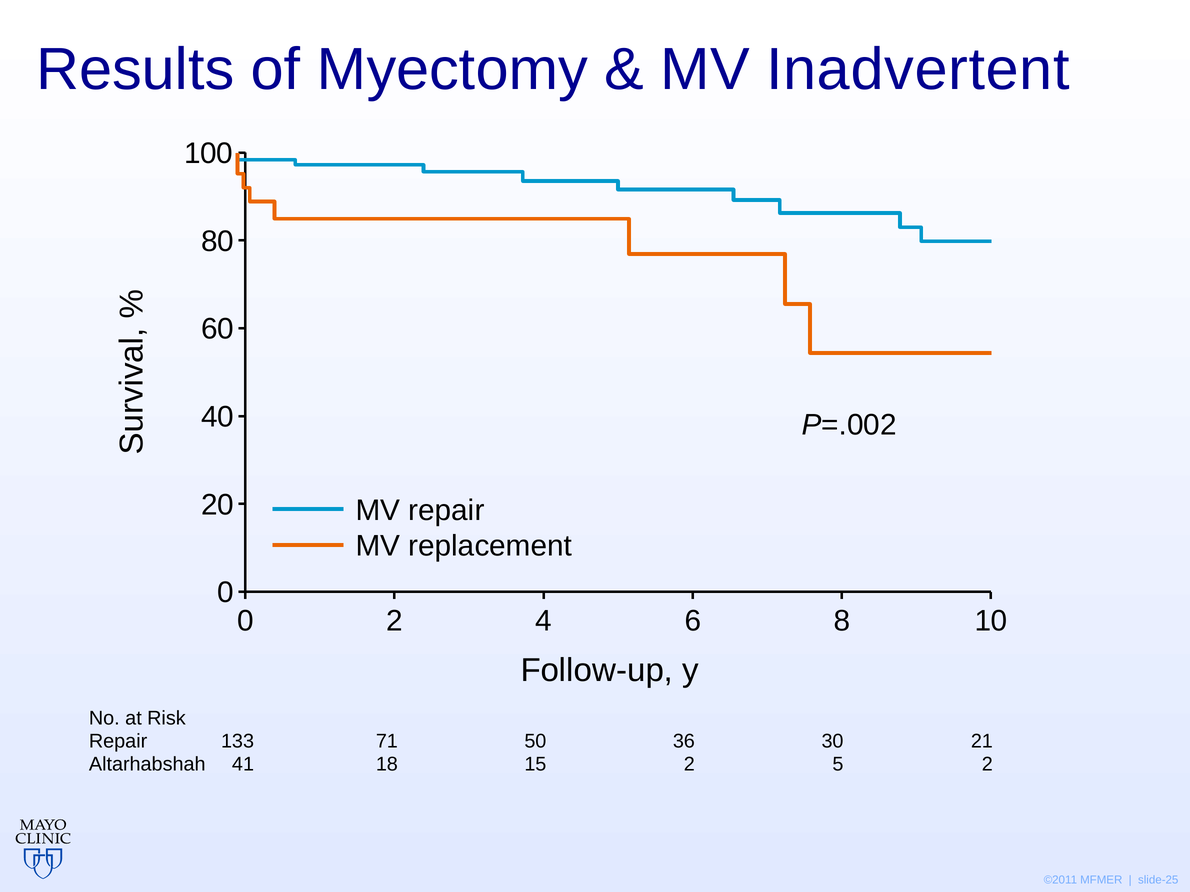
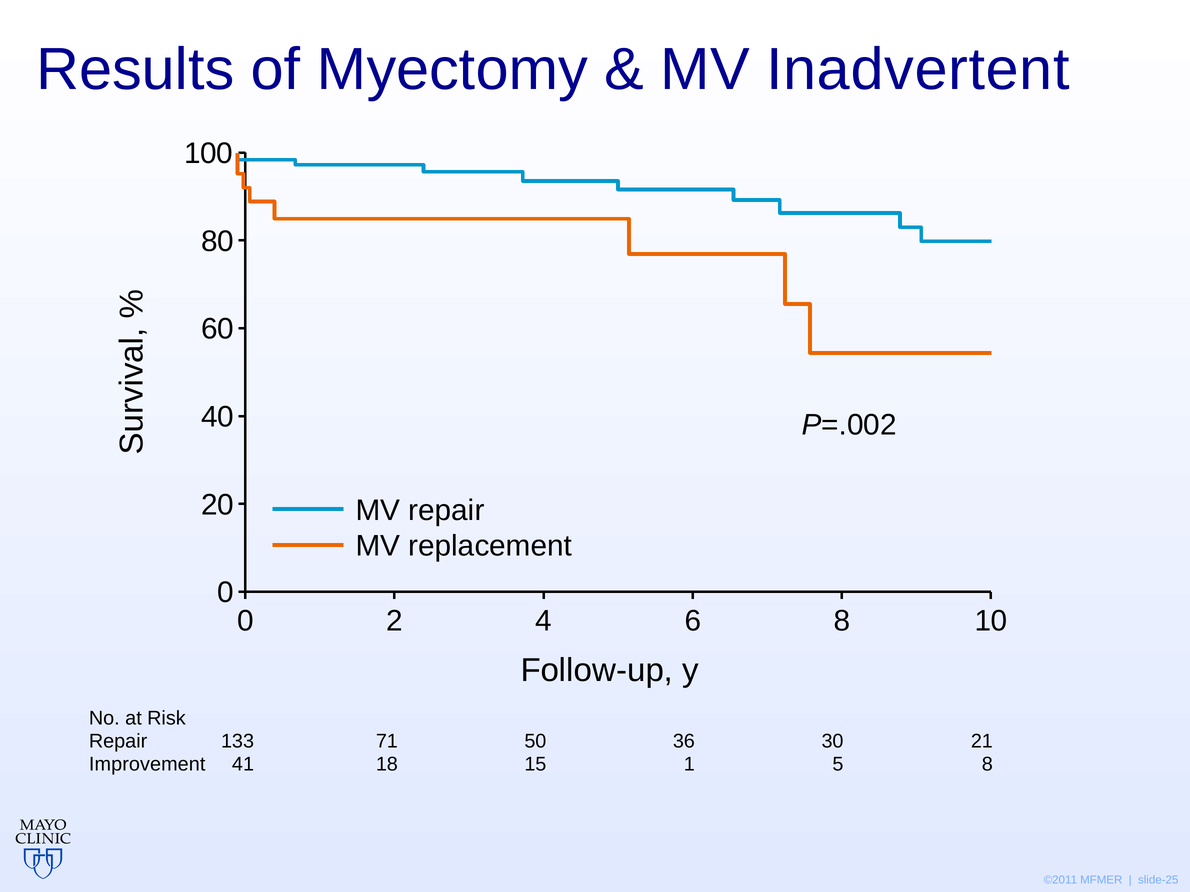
Altarhabshah: Altarhabshah -> Improvement (147, 765)
15 2: 2 -> 1 (689, 765)
5 2: 2 -> 8 (987, 765)
